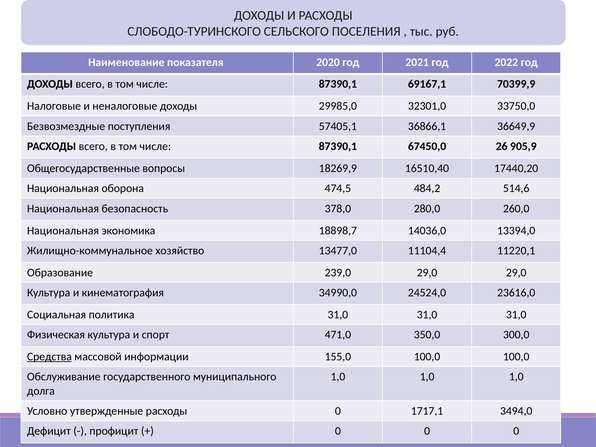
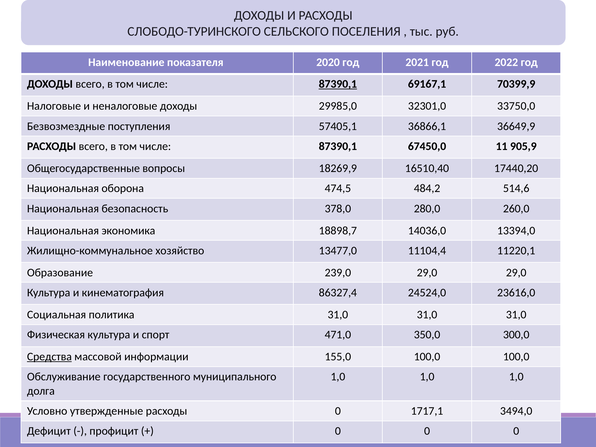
87390,1 underline: none -> present (338, 84)
26: 26 -> 11 (502, 146)
34990,0: 34990,0 -> 86327,4 (338, 293)
